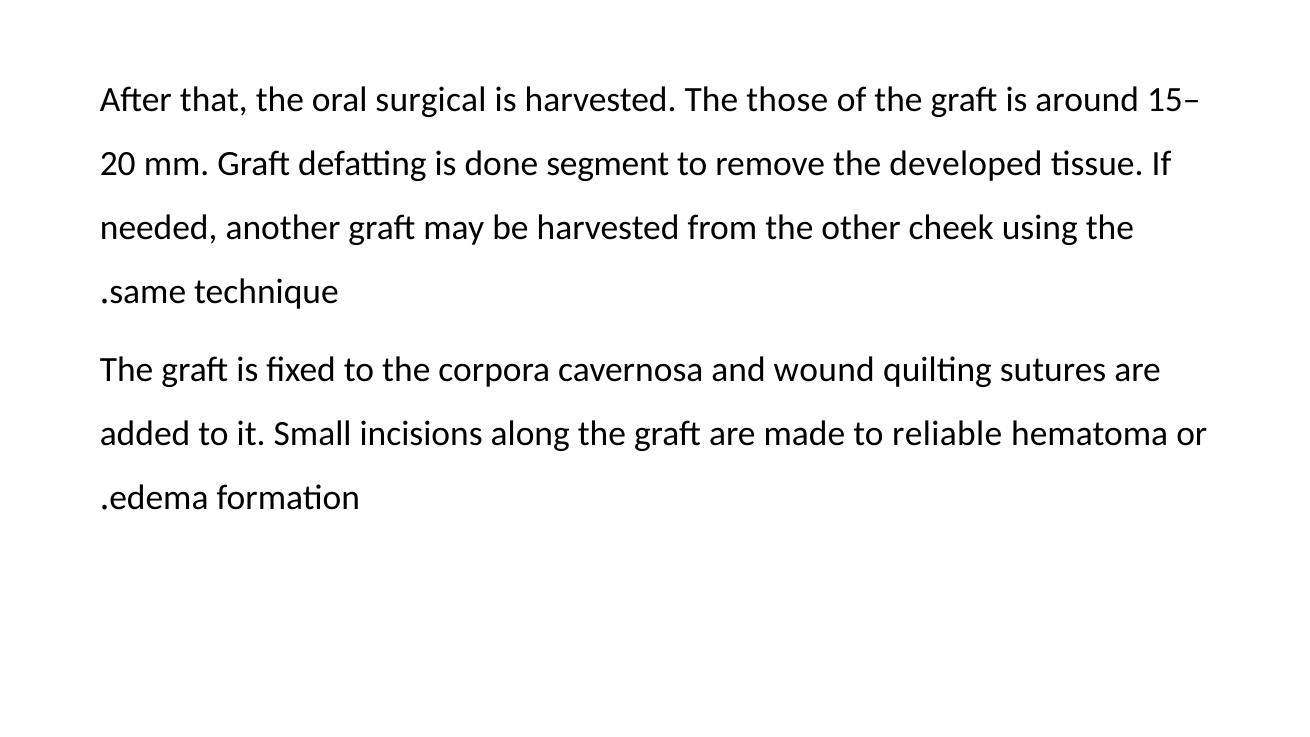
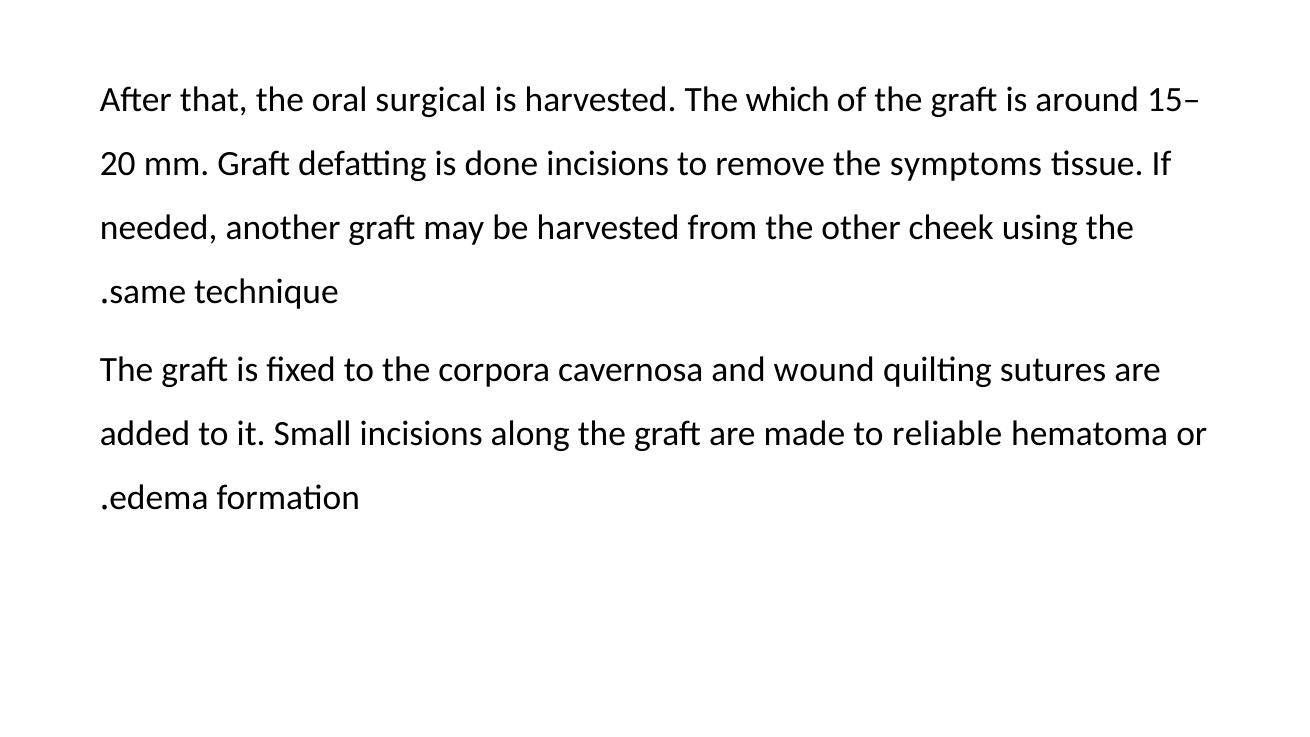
those: those -> which (788, 100)
done segment: segment -> incisions (608, 164)
developed: developed -> symptoms (966, 164)
